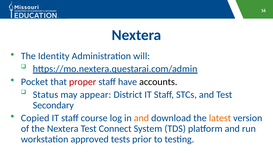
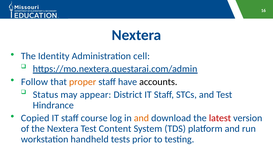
will: will -> cell (142, 56)
Pocket: Pocket -> Follow (34, 82)
proper colour: red -> orange (83, 82)
Secondary: Secondary -> Hindrance (53, 106)
latest colour: orange -> red (220, 118)
Connect: Connect -> Content (115, 129)
approved: approved -> handheld (90, 140)
